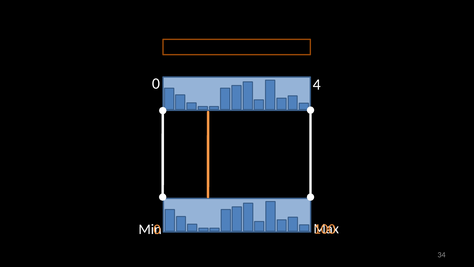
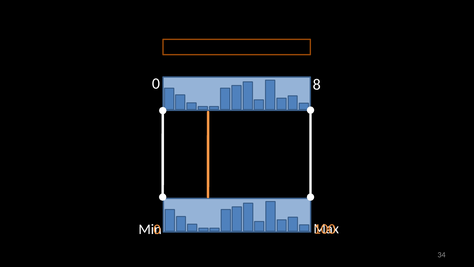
4: 4 -> 8 (317, 84)
